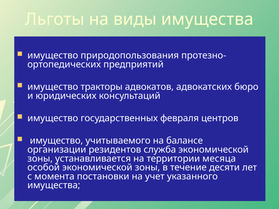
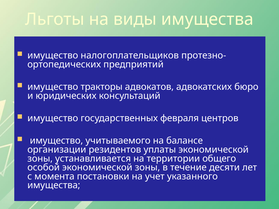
природопользования: природопользования -> налогоплательщиков (130, 55)
служба: служба -> уплаты (160, 150)
месяца: месяца -> общего (219, 159)
